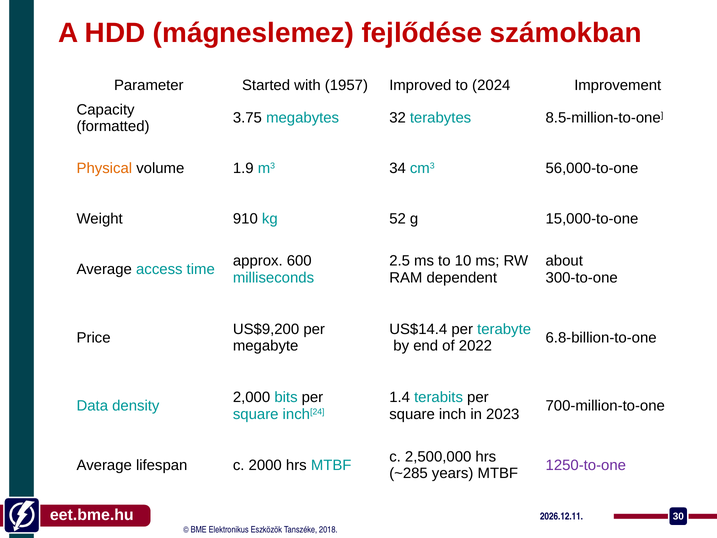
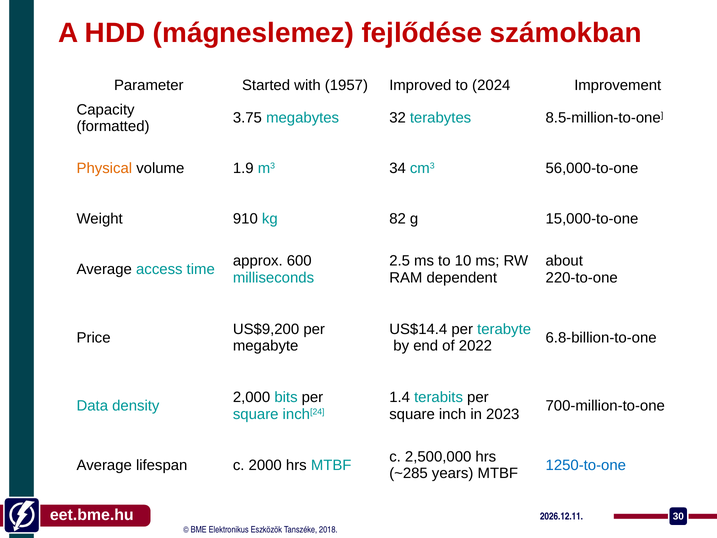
52: 52 -> 82 (398, 219)
300-to-one: 300-to-one -> 220-to-one (582, 278)
1250-to-one colour: purple -> blue (586, 465)
